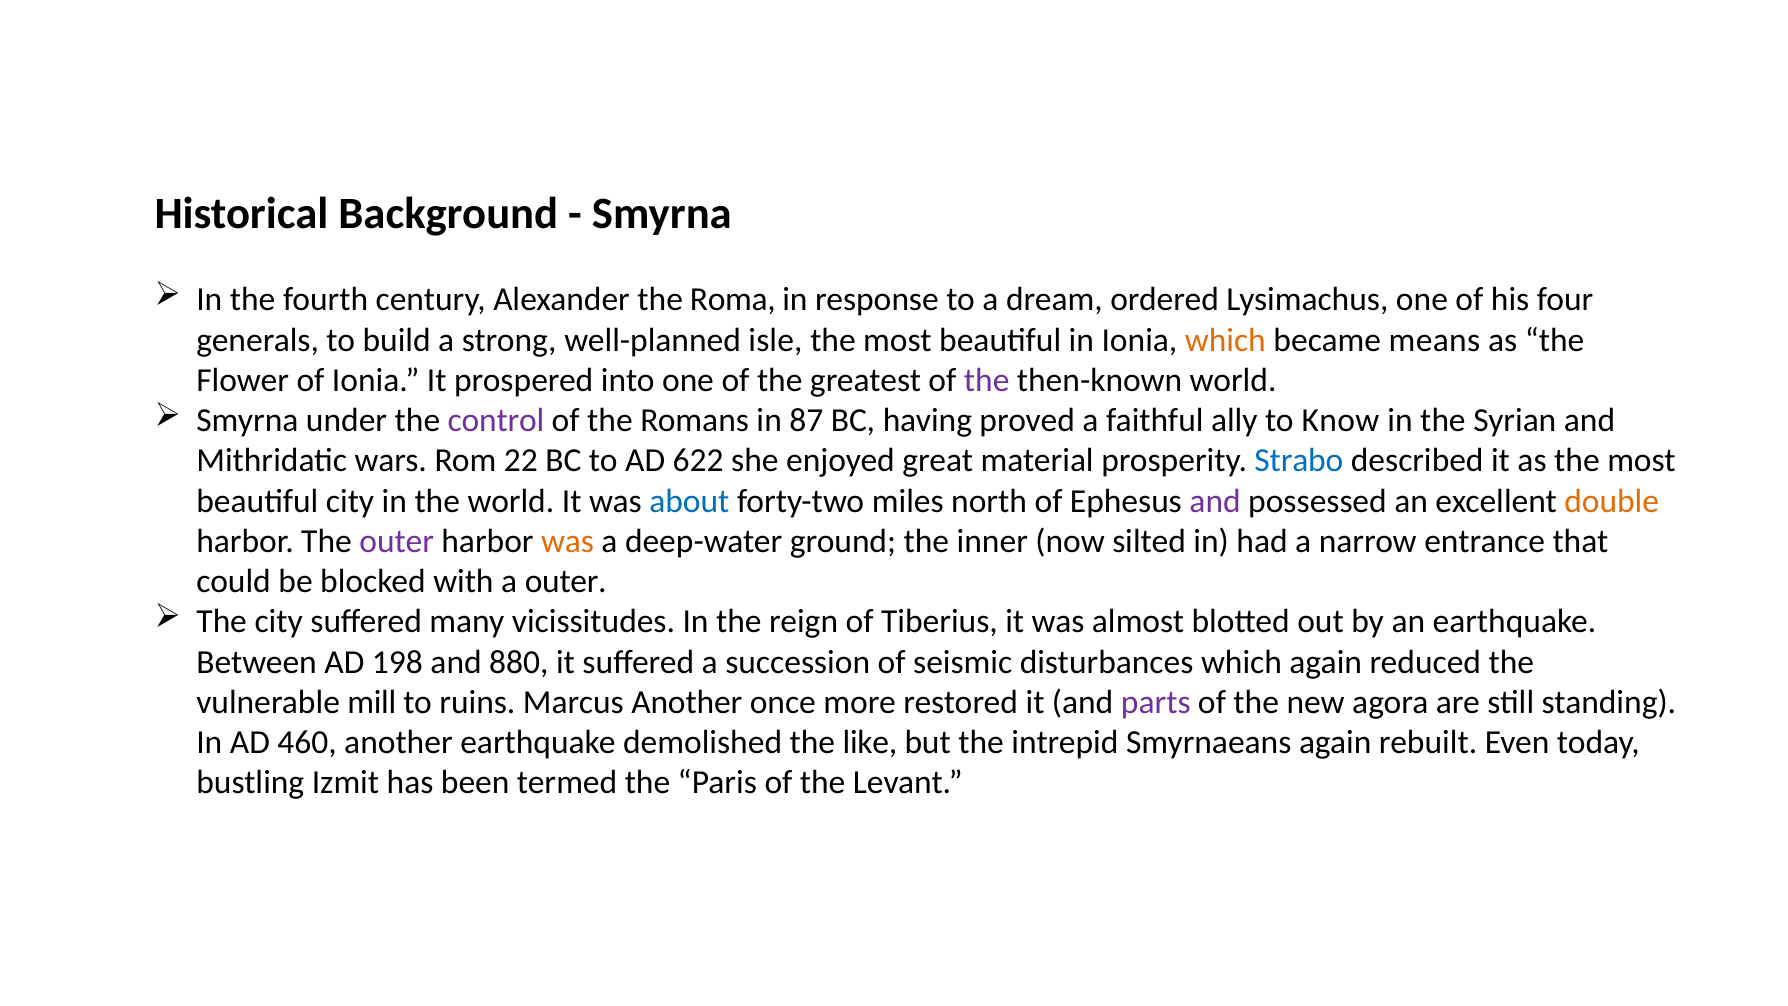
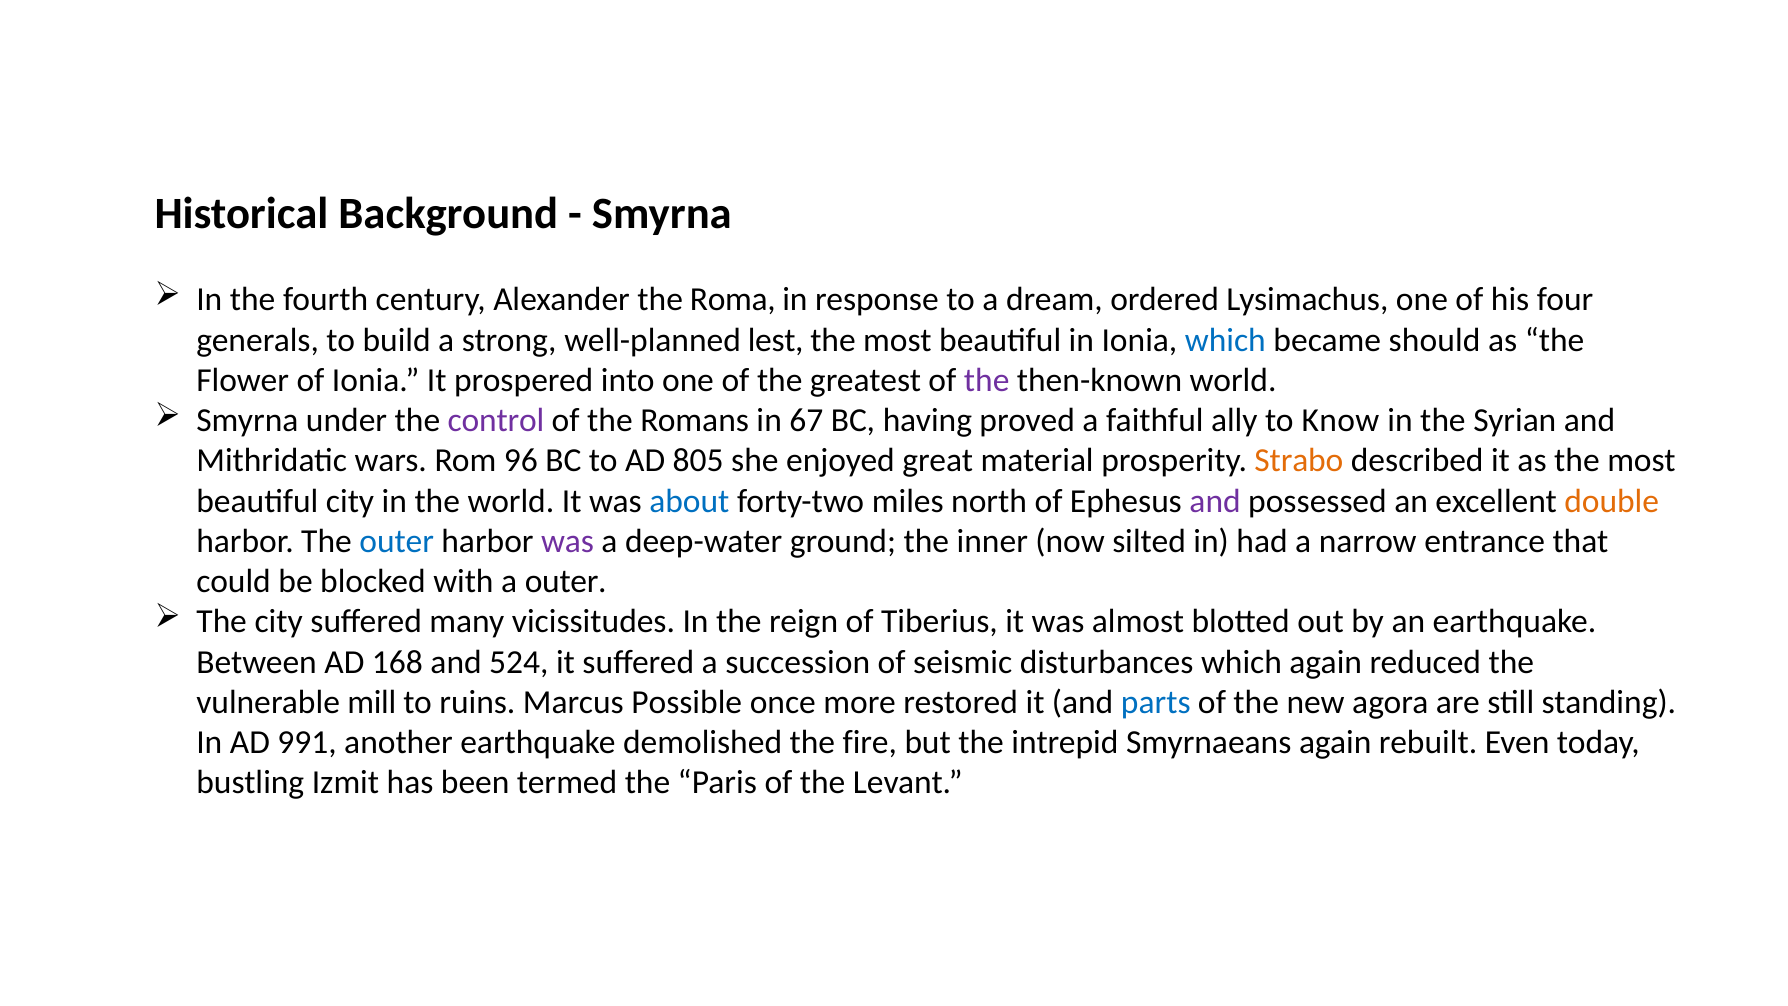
isle: isle -> lest (776, 340)
which colour: orange -> blue (1225, 340)
means: means -> should (1435, 340)
87: 87 -> 67 (806, 420)
22: 22 -> 96 (521, 461)
622: 622 -> 805 (698, 461)
Strabo colour: blue -> orange (1299, 461)
outer colour: purple -> blue (397, 541)
was colour: orange -> purple (568, 541)
198: 198 -> 168 (397, 662)
880: 880 -> 524 (519, 662)
Marcus Another: Another -> Possible (687, 702)
parts colour: purple -> blue (1156, 702)
460: 460 -> 991 (307, 742)
like: like -> fire (870, 742)
